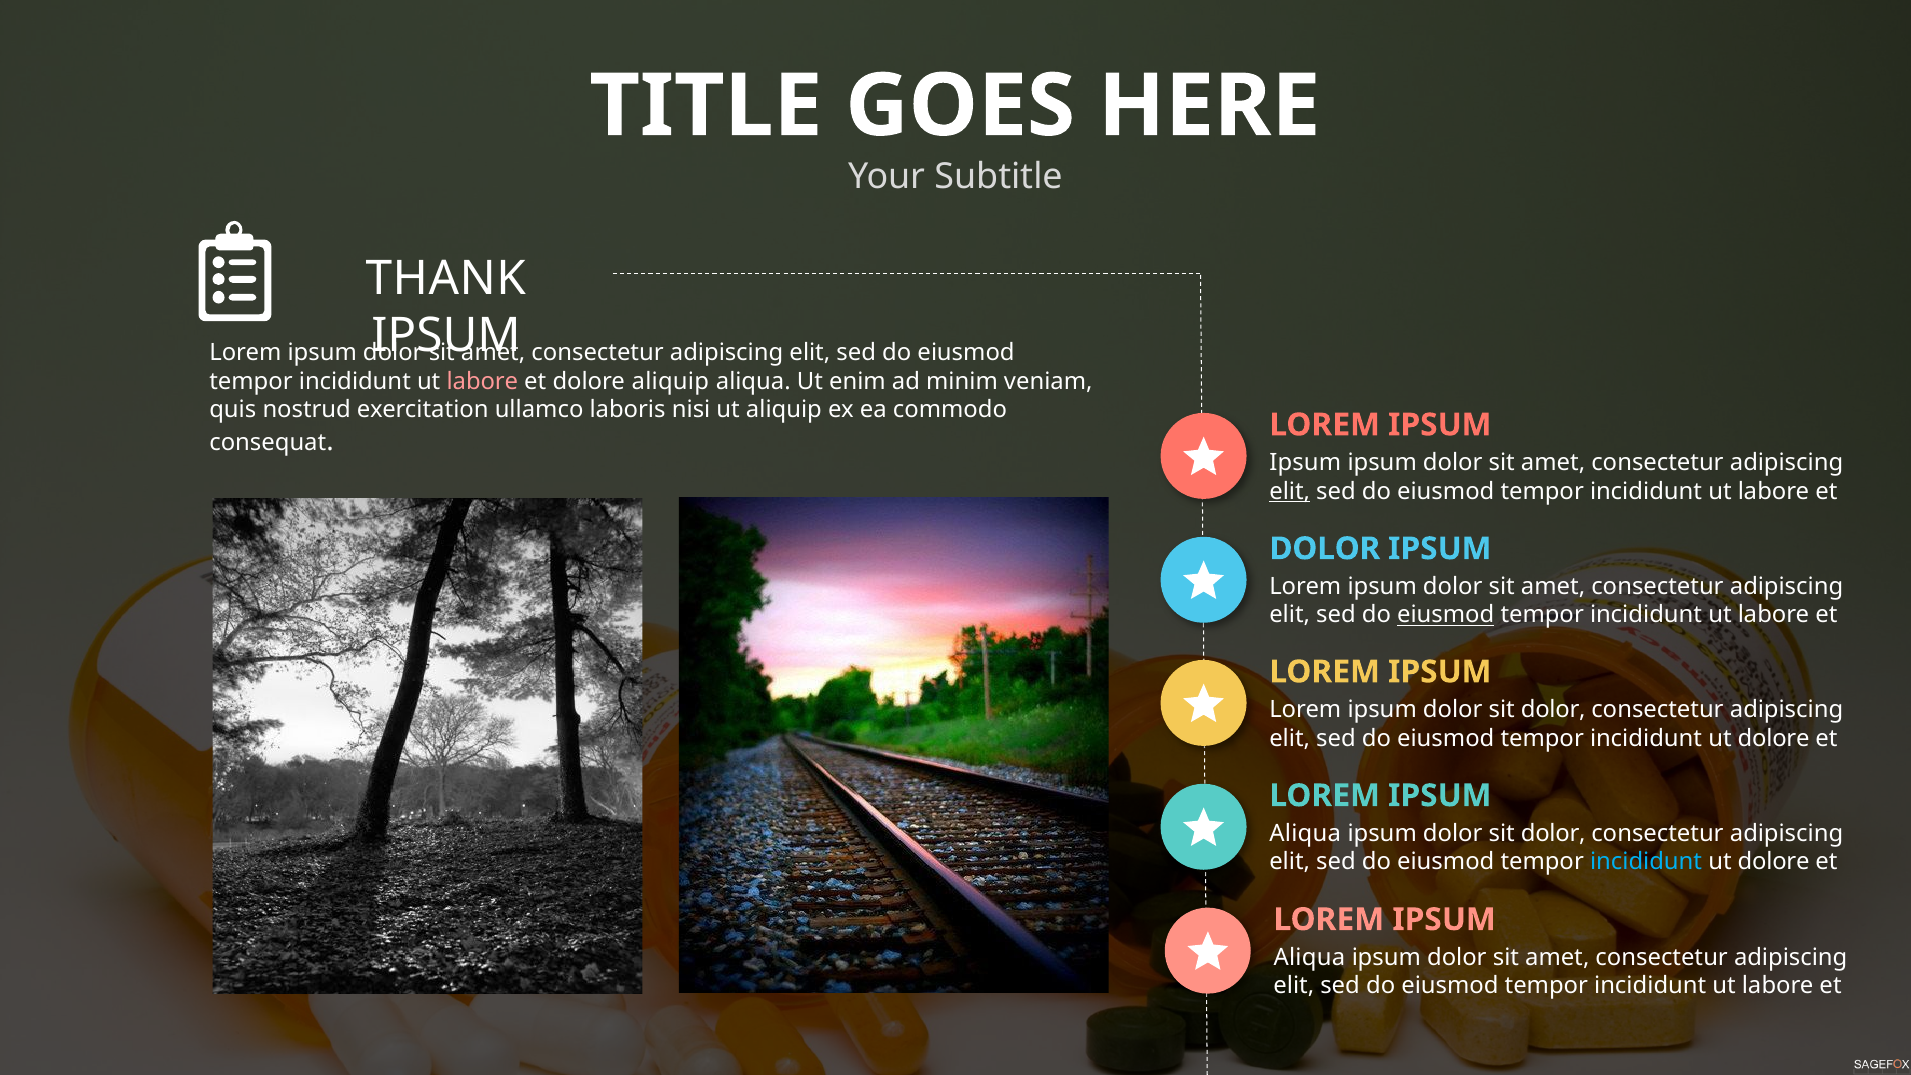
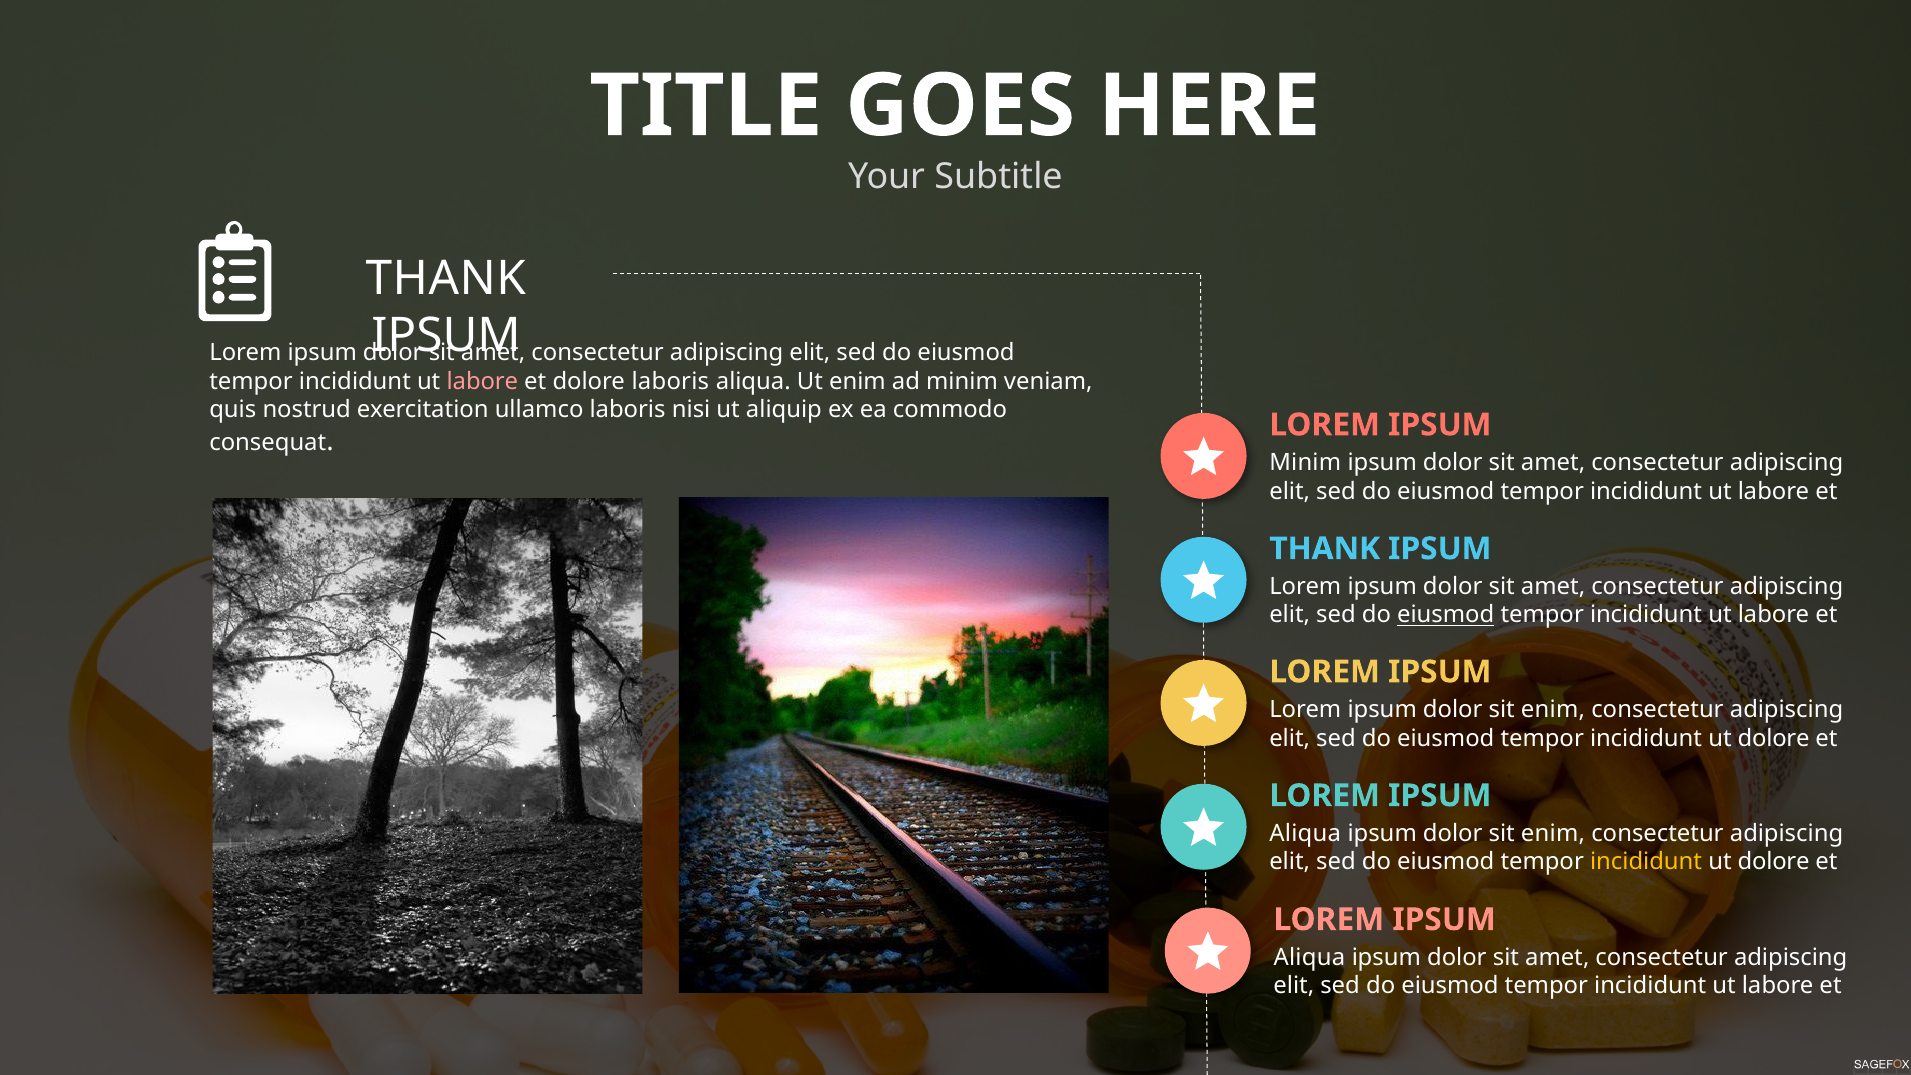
dolore aliquip: aliquip -> laboris (670, 381)
Ipsum: Ipsum -> Minim (1305, 462)
elit underline: present -> none (1290, 491)
DOLOR: DOLOR -> THANK (1325, 549)
dolor: dolor -> enim (1553, 709)
dolor: dolor -> enim (1553, 833)
incididunt colour: light blue -> yellow (1646, 862)
